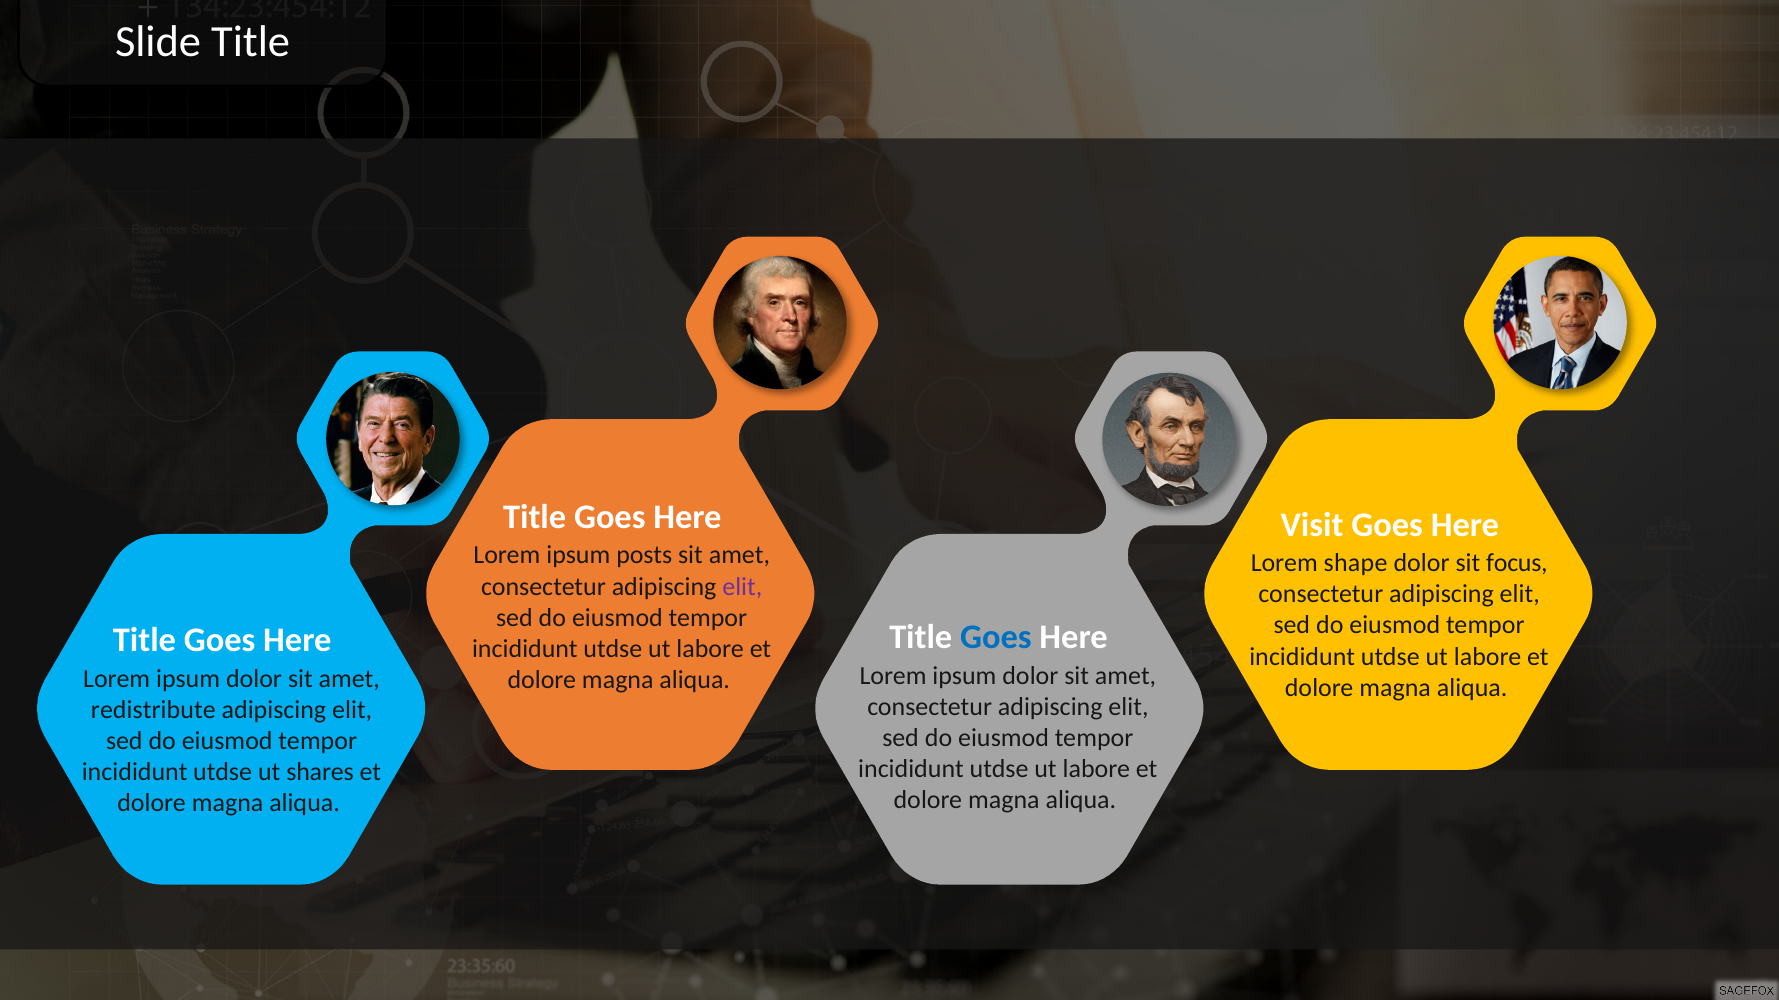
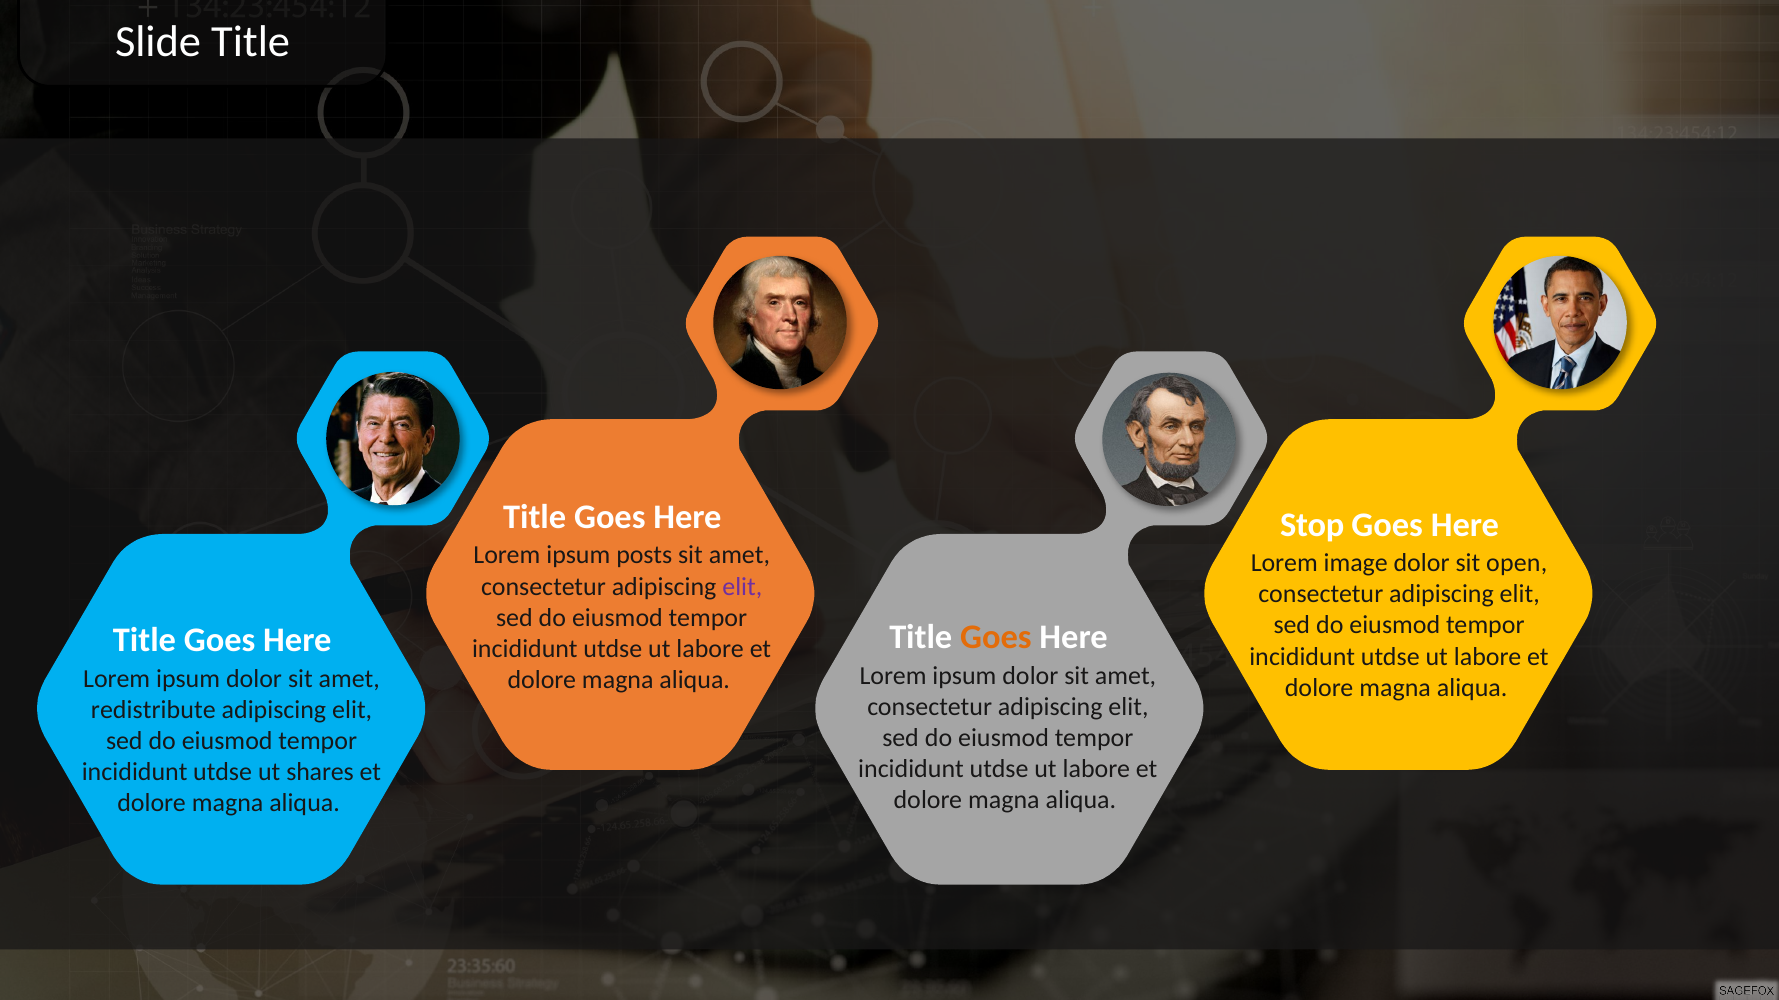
Visit: Visit -> Stop (1312, 525)
shape: shape -> image (1356, 564)
focus: focus -> open (1517, 564)
Goes colour: blue -> orange (996, 638)
